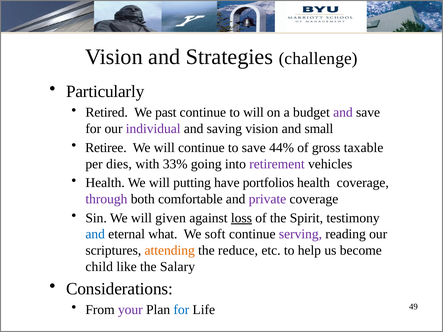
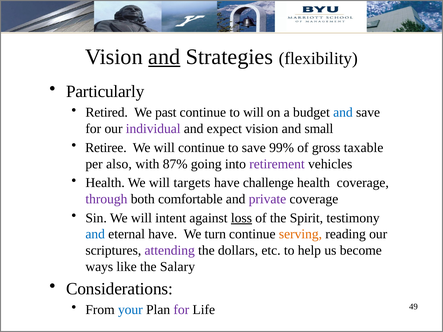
and underline: none -> present (164, 57)
challenge: challenge -> flexibility (318, 59)
and colour: purple -> blue (343, 113)
saving: saving -> expect (224, 129)
44%: 44% -> 99% (282, 148)
dies: dies -> also (119, 164)
33%: 33% -> 87% (175, 164)
putting: putting -> targets (192, 183)
portfolios: portfolios -> challenge (268, 183)
given: given -> intent (171, 218)
eternal what: what -> have (163, 234)
soft: soft -> turn (215, 234)
serving colour: purple -> orange (300, 234)
attending colour: orange -> purple (170, 251)
reduce: reduce -> dollars (238, 251)
child: child -> ways (99, 267)
your colour: purple -> blue (130, 310)
for colour: blue -> purple (181, 310)
